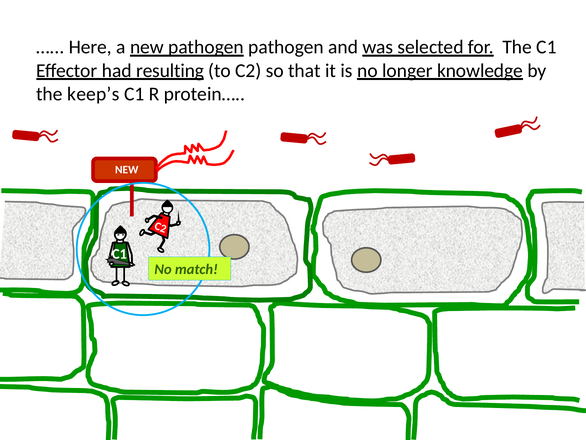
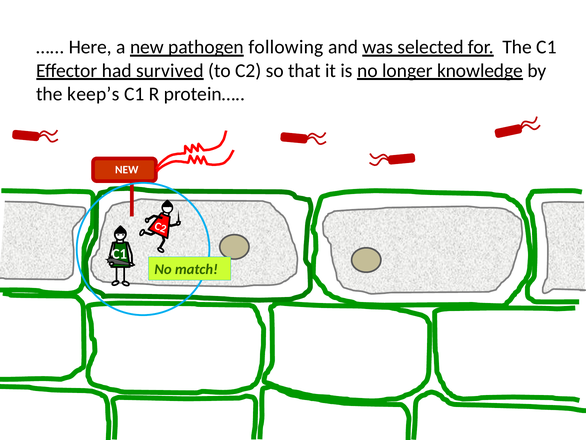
pathogen pathogen: pathogen -> following (286, 47)
resulting: resulting -> survived (170, 71)
